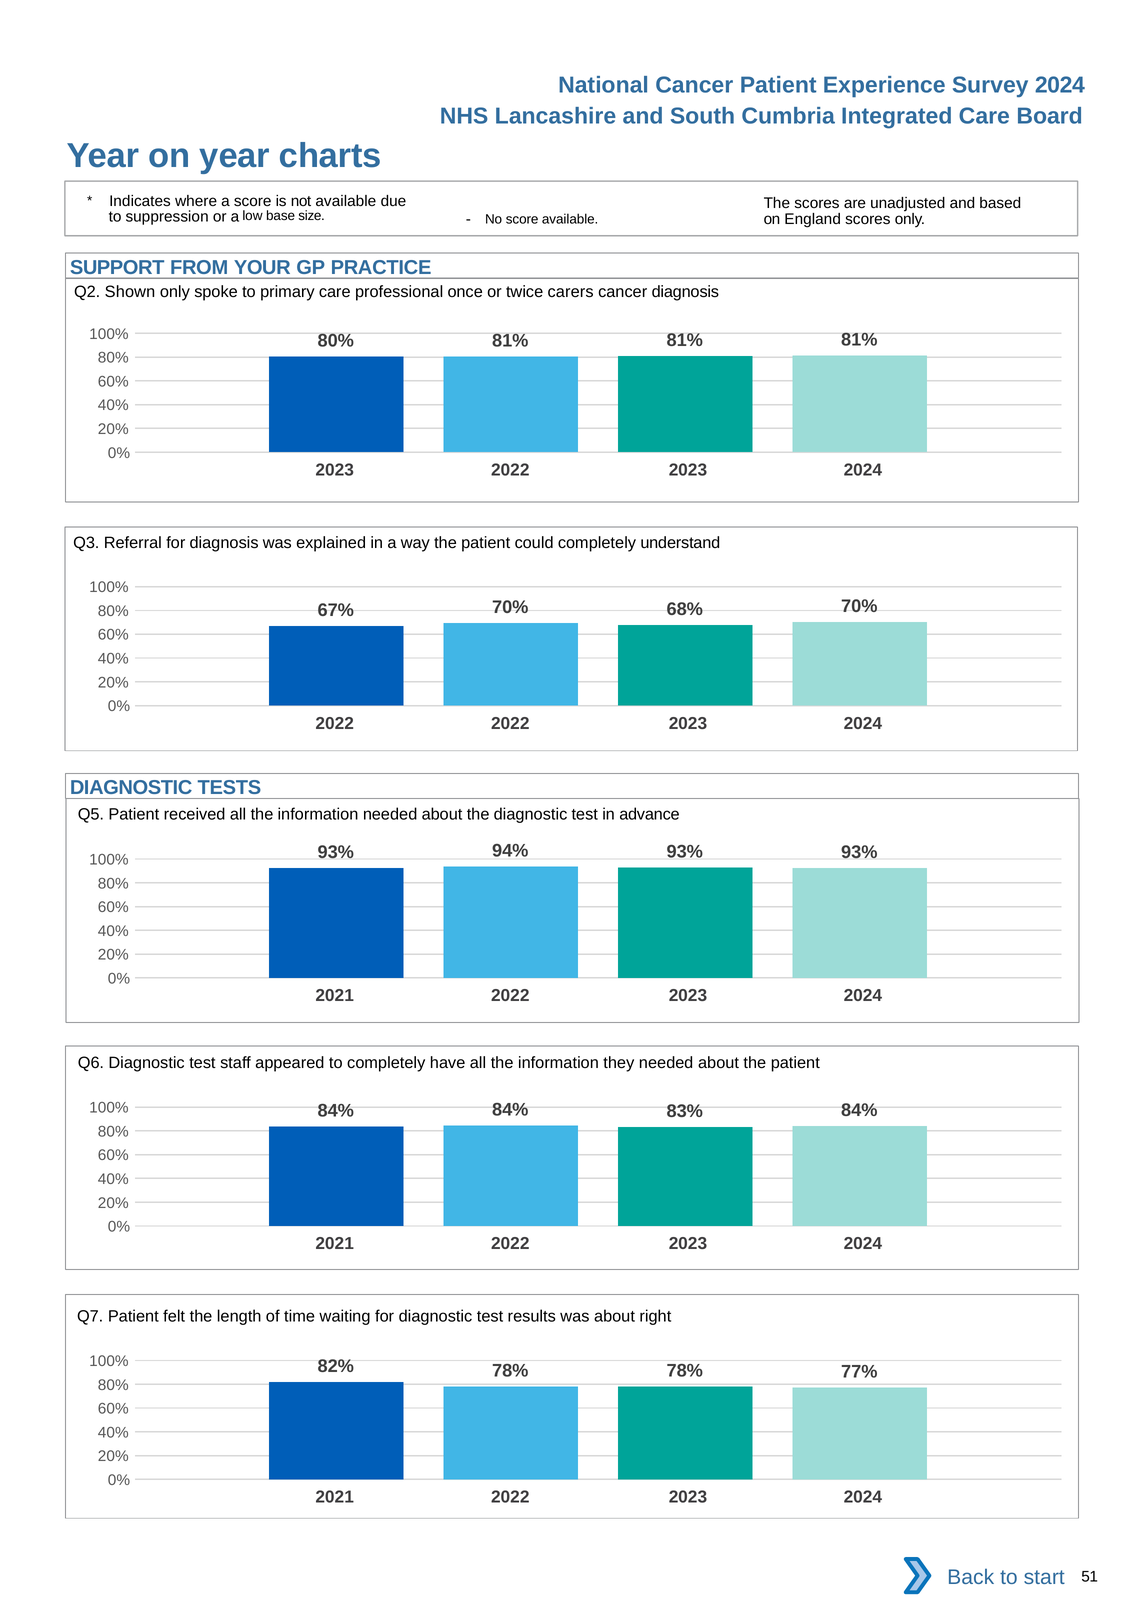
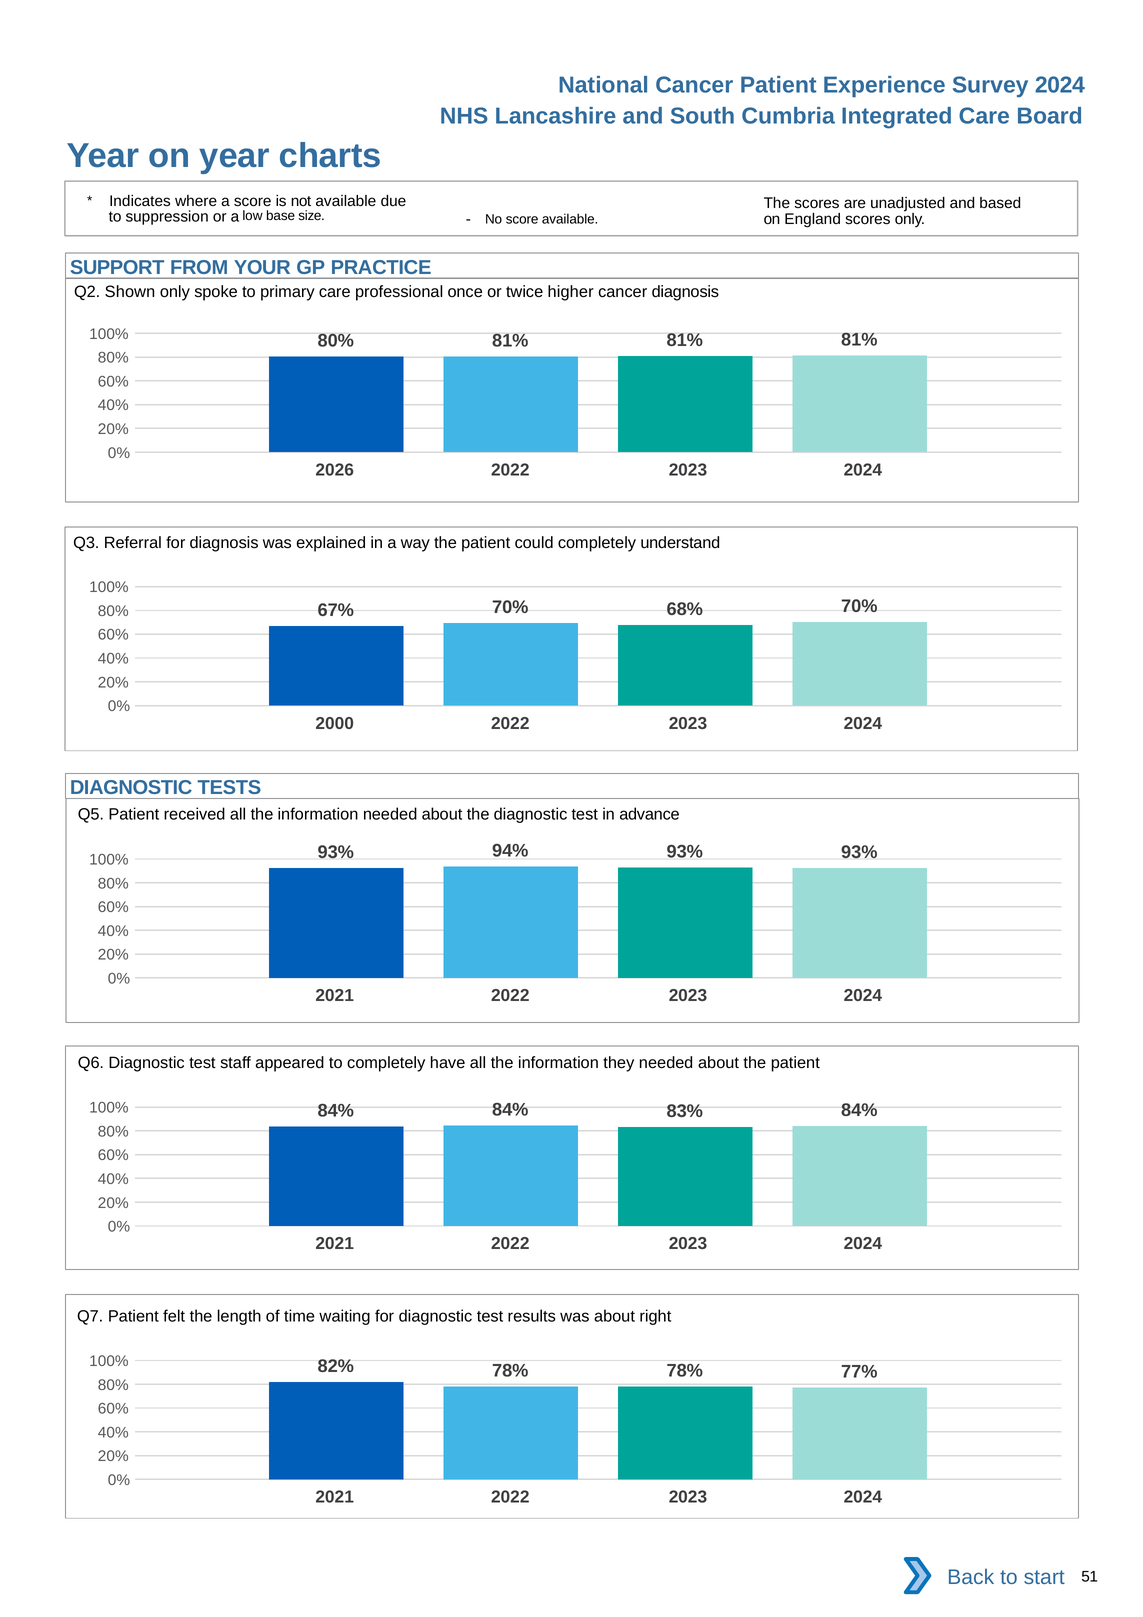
carers: carers -> higher (571, 292)
2023: 2023 -> 2026 (335, 470)
2022: 2022 -> 2000 (335, 724)
